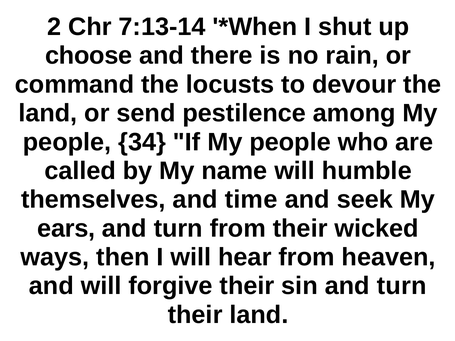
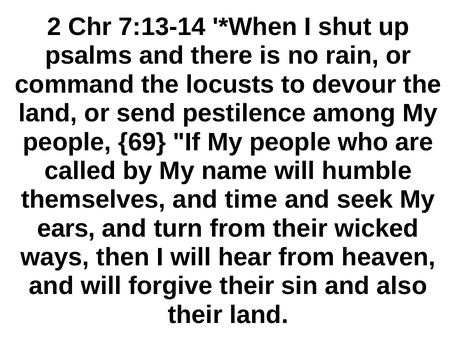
choose: choose -> psalms (89, 56)
34: 34 -> 69 (142, 142)
sin and turn: turn -> also (402, 286)
